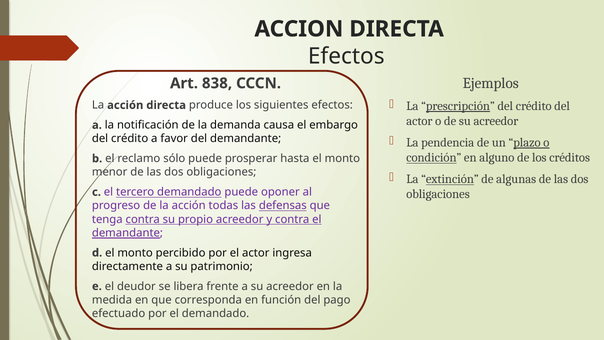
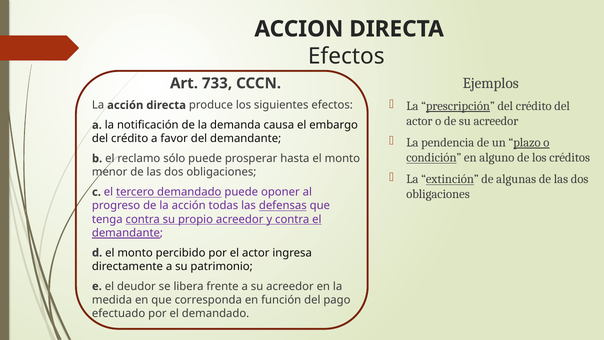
838: 838 -> 733 (217, 83)
